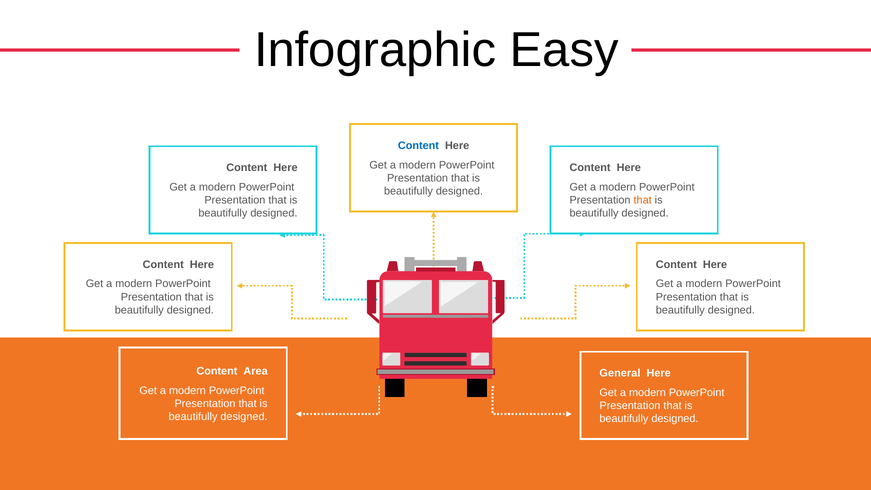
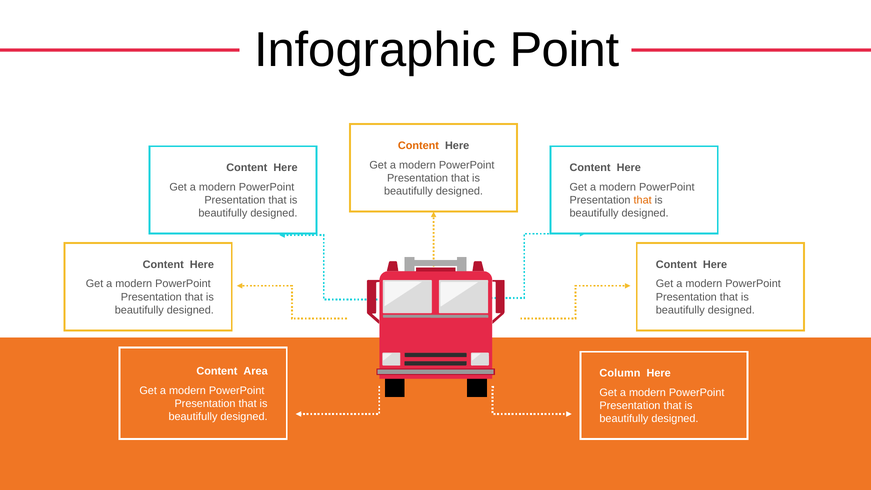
Easy: Easy -> Point (564, 50)
Content colour: blue -> orange (418, 146)
General: General -> Column (620, 373)
